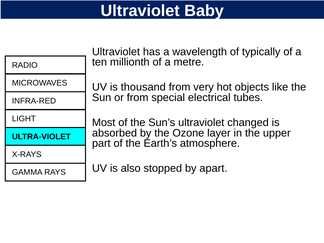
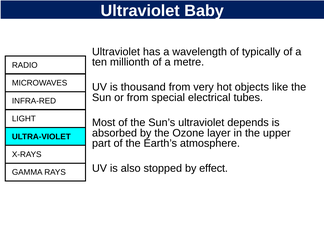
changed: changed -> depends (248, 123)
apart: apart -> effect (214, 168)
